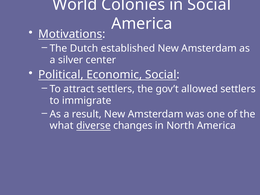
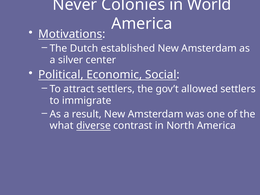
World: World -> Never (75, 5)
in Social: Social -> World (209, 5)
changes: changes -> contrast (133, 126)
